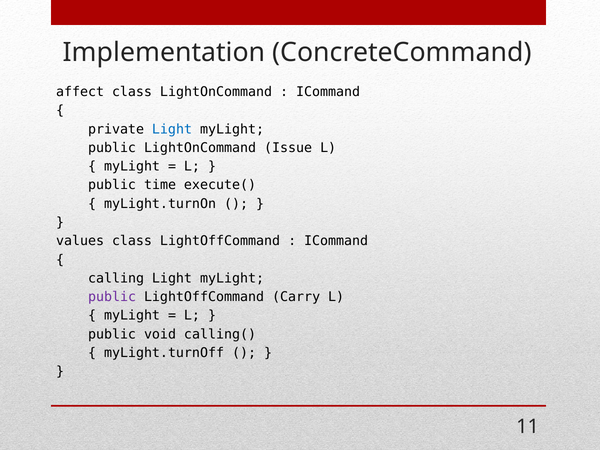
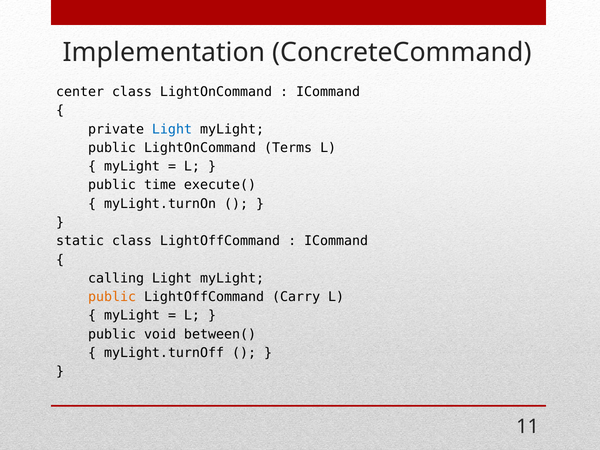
affect: affect -> center (80, 92)
Issue: Issue -> Terms (288, 148)
values: values -> static (80, 241)
public colour: purple -> orange (112, 297)
calling(: calling( -> between( (220, 334)
